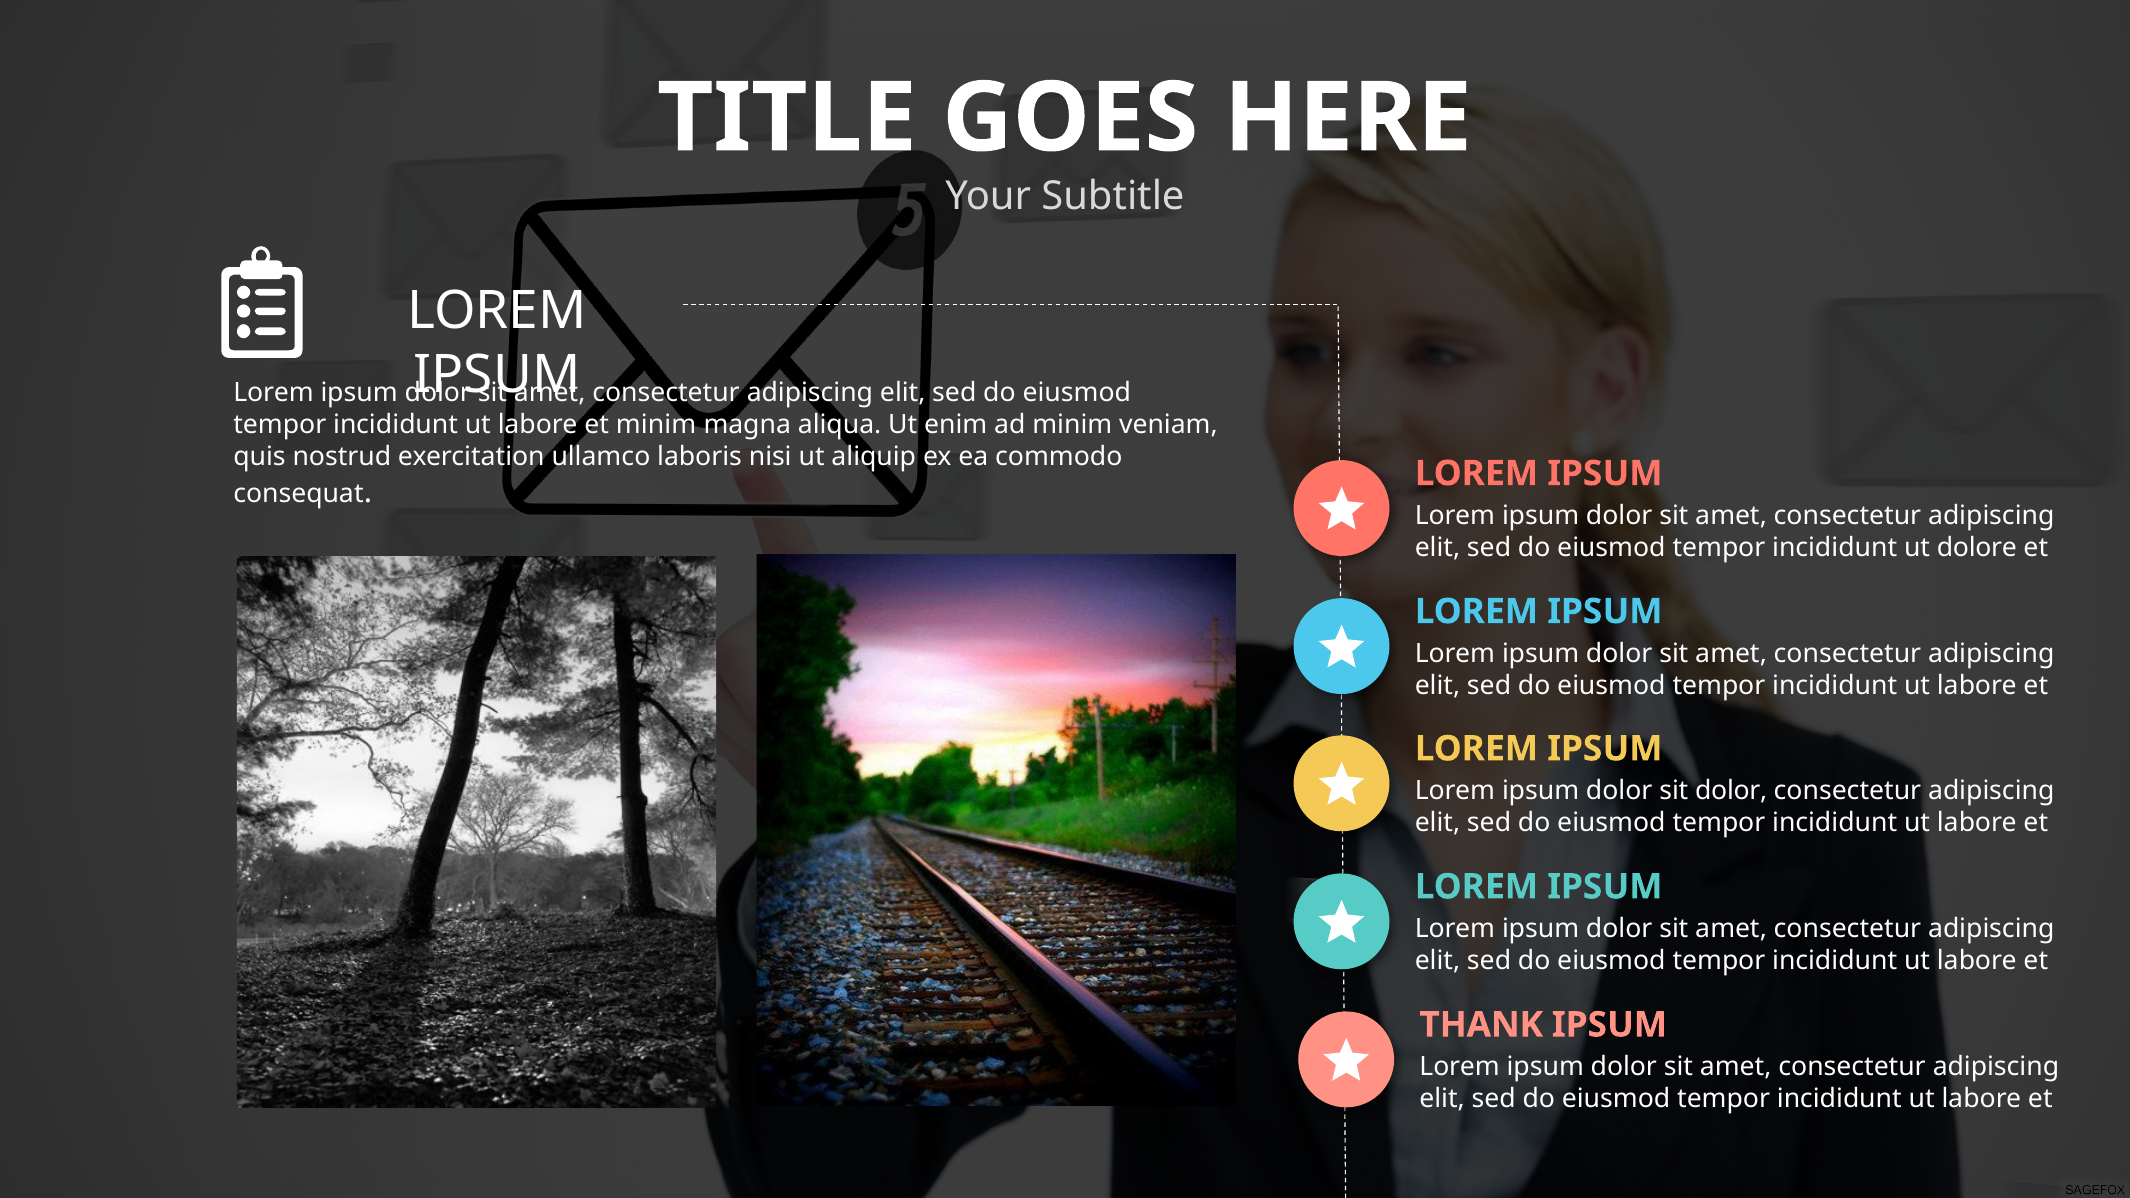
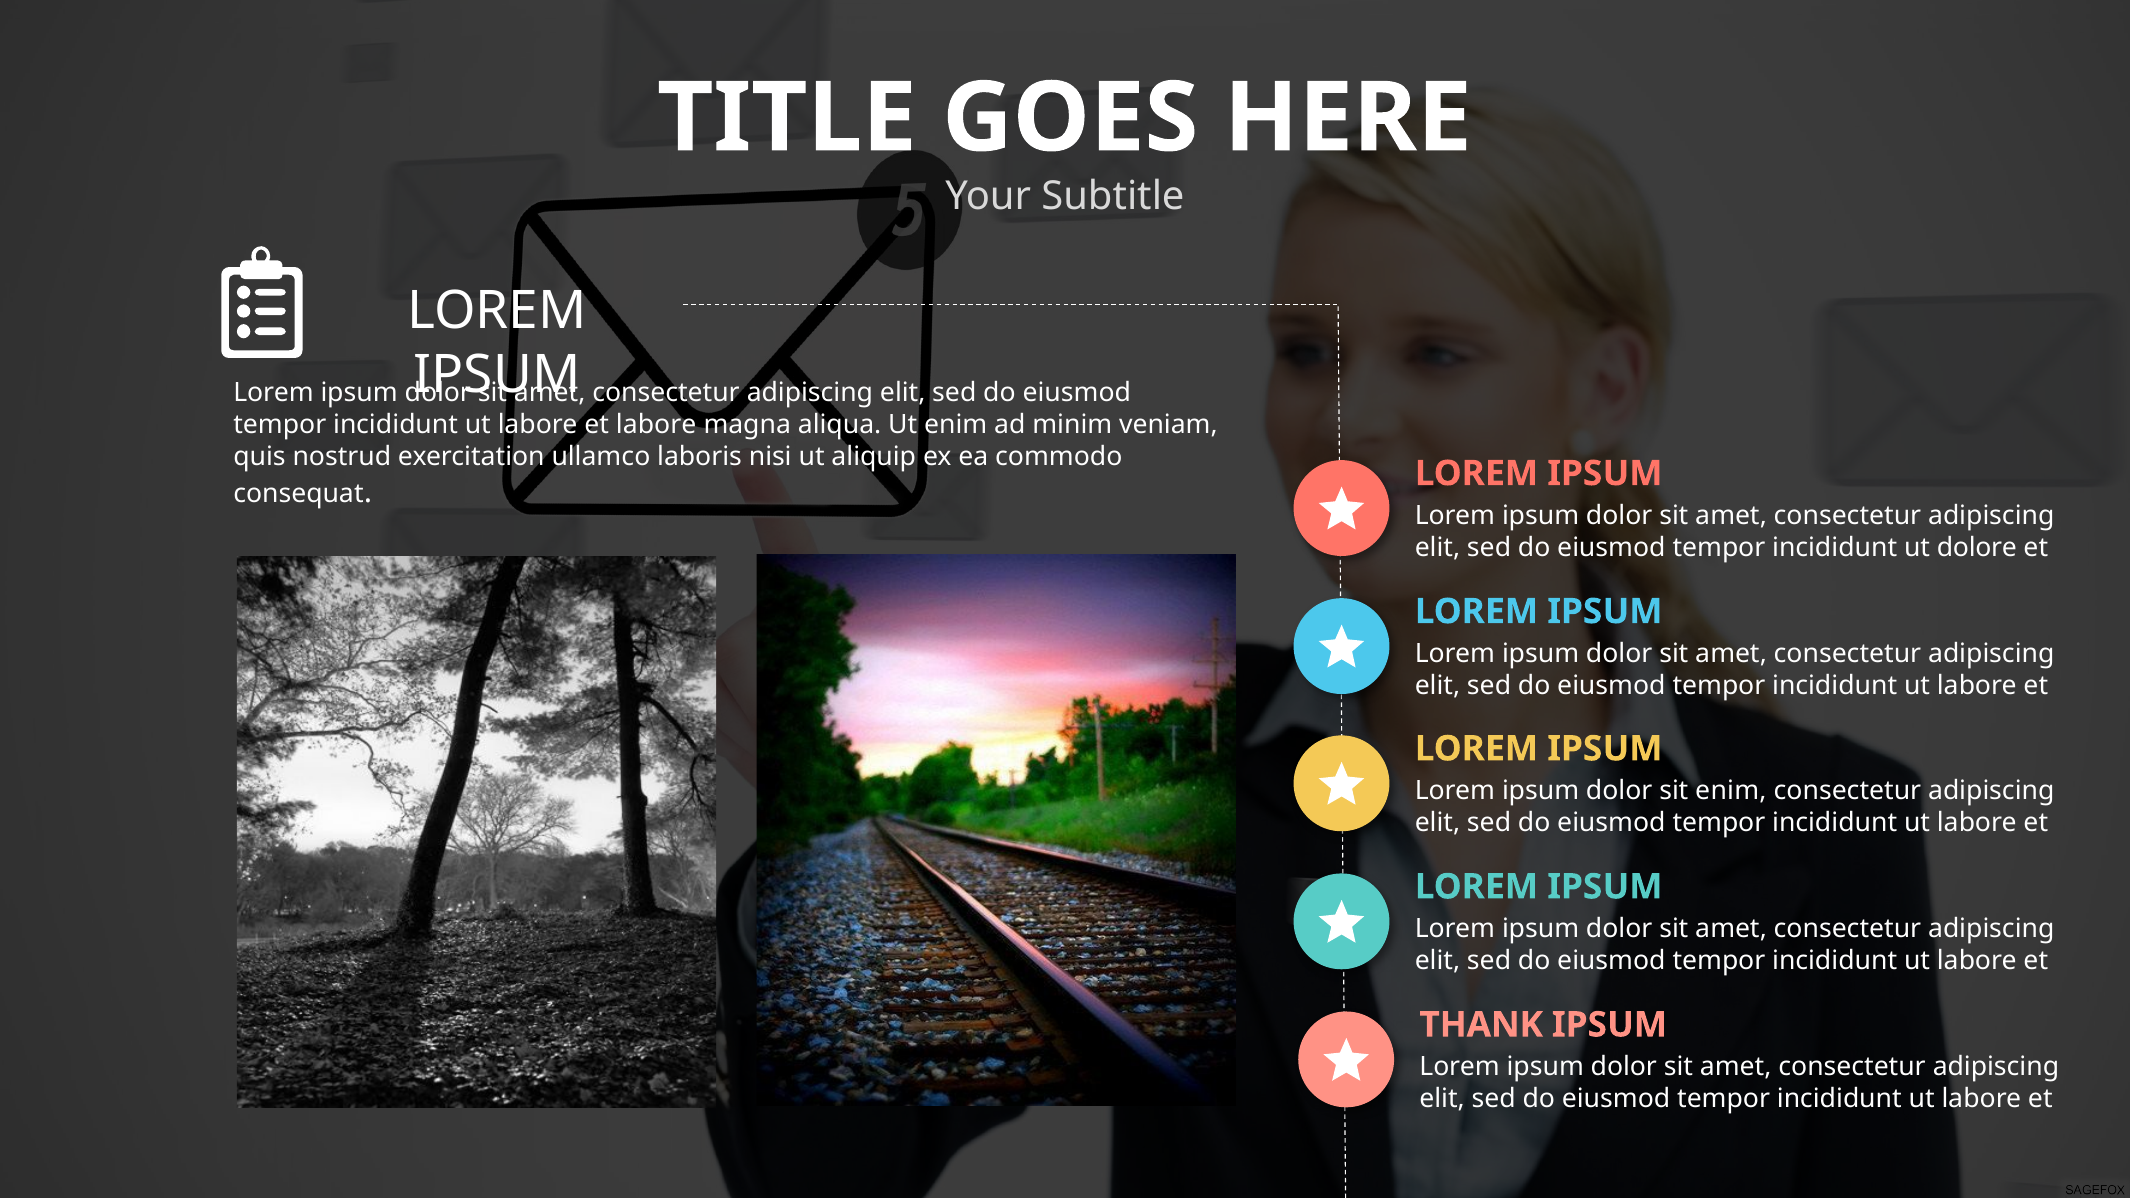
et minim: minim -> labore (656, 425)
sit dolor: dolor -> enim (1731, 791)
